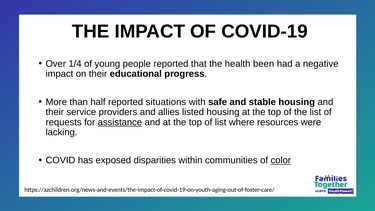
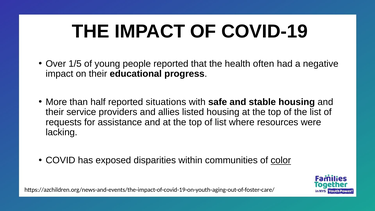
1/4: 1/4 -> 1/5 (75, 64)
been: been -> often (264, 64)
assistance underline: present -> none (120, 122)
